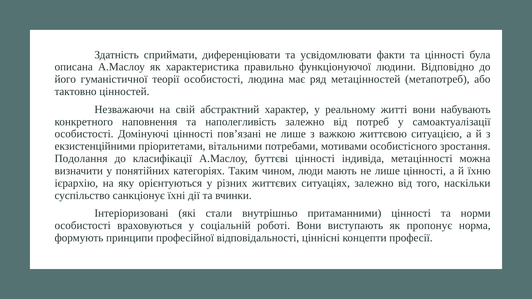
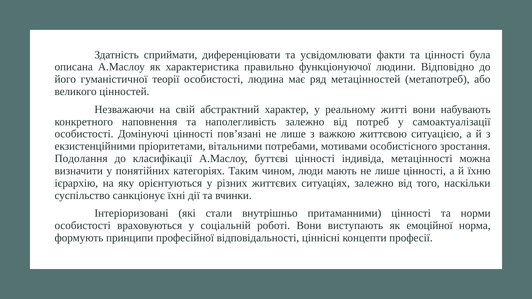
тактовно: тактовно -> великого (76, 92)
пропонує: пропонує -> емоційної (430, 226)
